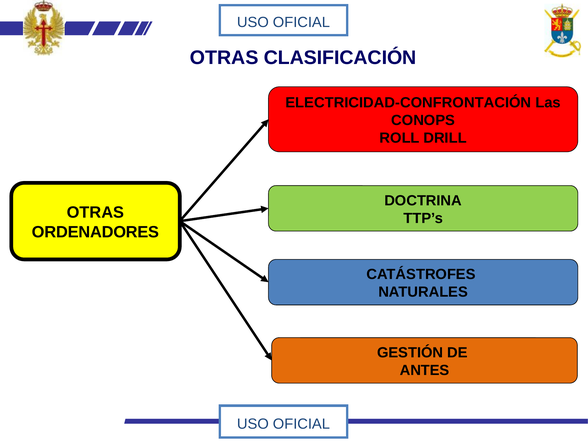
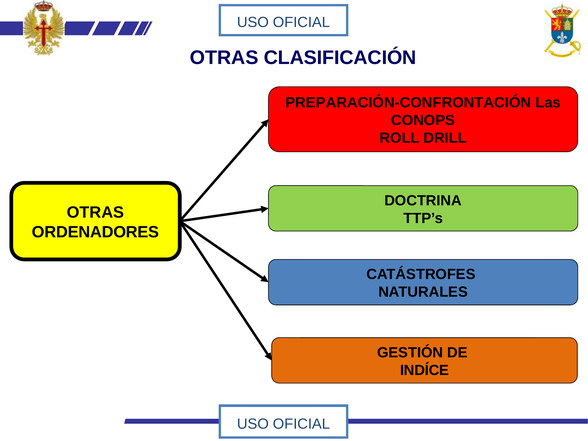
ELECTRICIDAD-CONFRONTACIÓN: ELECTRICIDAD-CONFRONTACIÓN -> PREPARACIÓN-CONFRONTACIÓN (408, 103)
ANTES: ANTES -> INDÍCE (425, 370)
